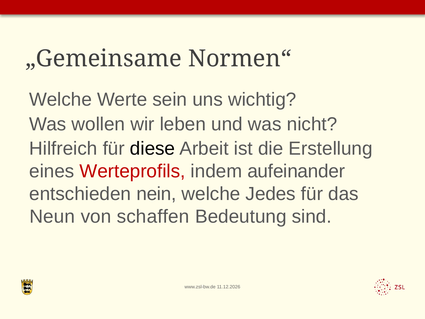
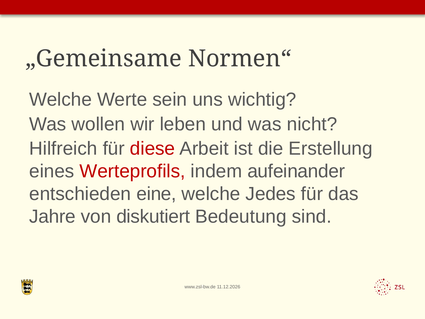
diese colour: black -> red (153, 148)
nein: nein -> eine (156, 194)
Neun: Neun -> Jahre (52, 217)
schaffen: schaffen -> diskutiert (153, 217)
